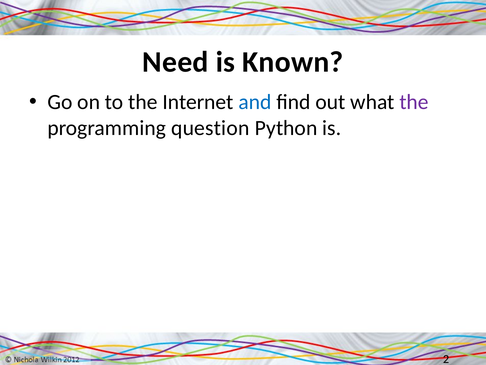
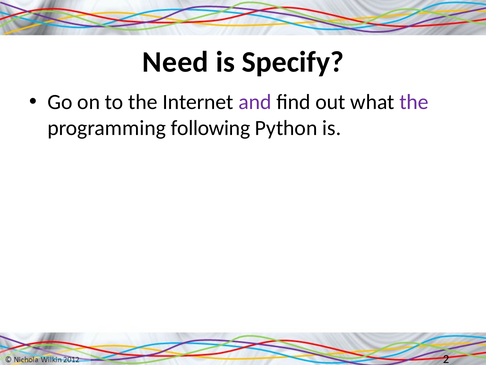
Known: Known -> Specify (293, 62)
and colour: blue -> purple (255, 102)
question: question -> following (211, 128)
